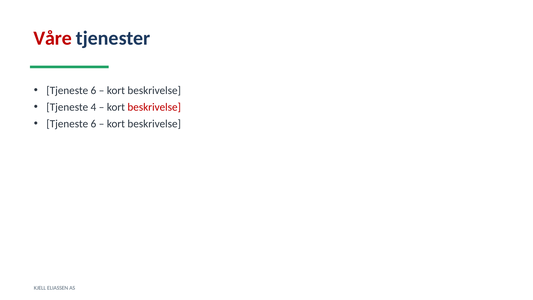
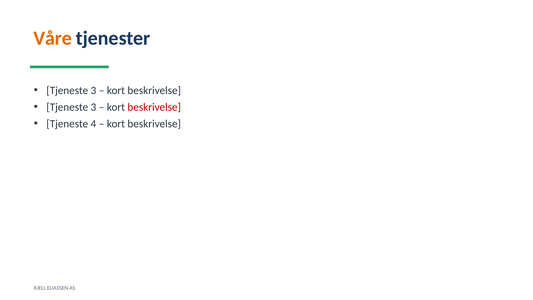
Våre colour: red -> orange (53, 38)
6: 6 -> 3 (93, 90)
4: 4 -> 3 (93, 107)
6: 6 -> 4 (93, 124)
